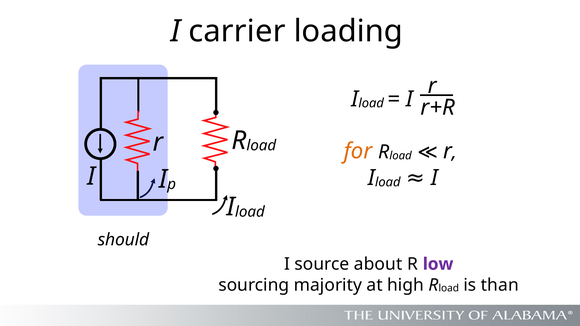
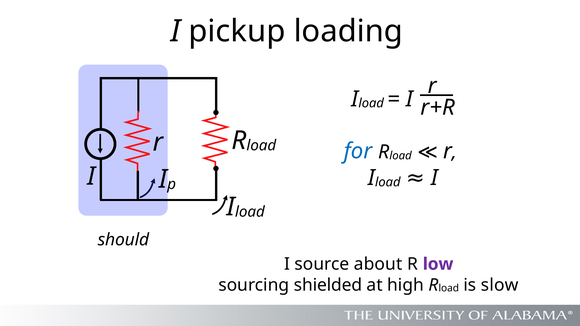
carrier: carrier -> pickup (237, 31)
for colour: orange -> blue (358, 151)
majority: majority -> shielded (328, 285)
than: than -> slow (500, 285)
